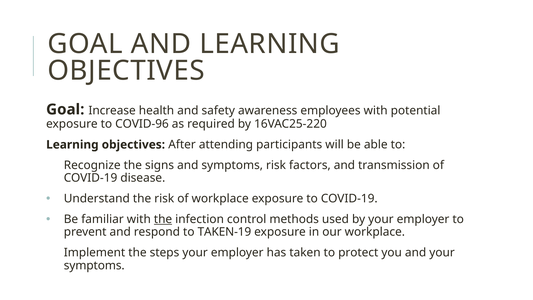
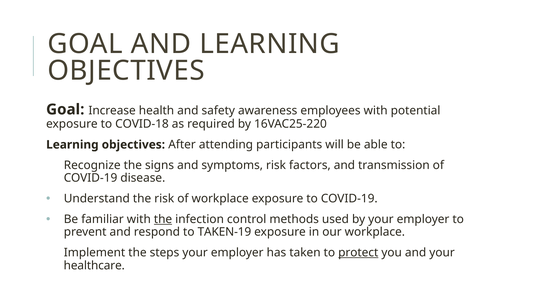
COVID-96: COVID-96 -> COVID-18 (142, 124)
protect underline: none -> present (358, 252)
symptoms: symptoms -> healthcare (94, 265)
